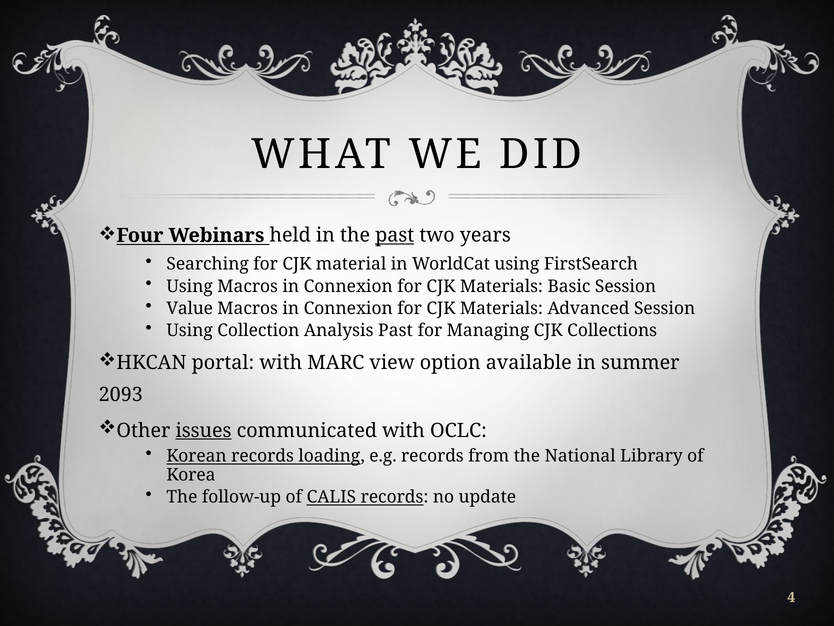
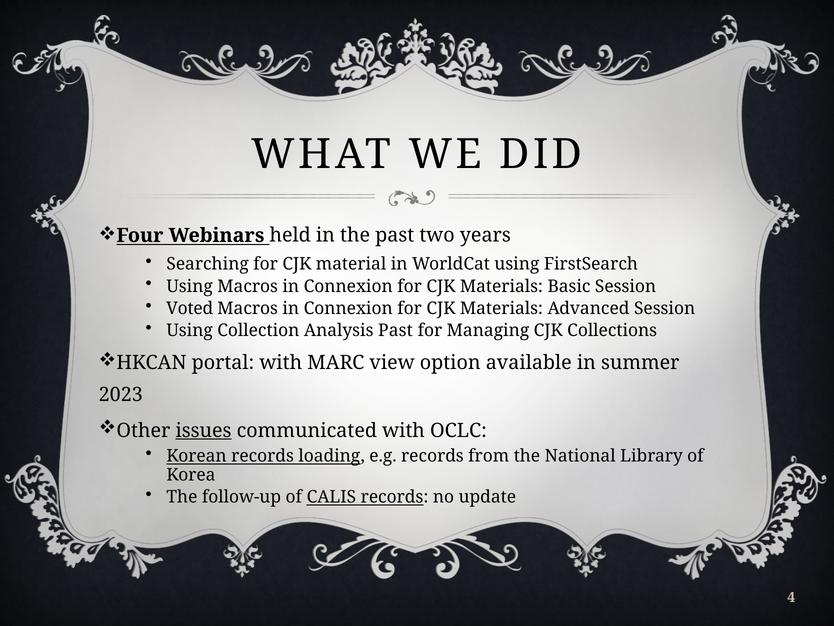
past underline: present -> none (395, 235)
Value: Value -> Voted (190, 308)
2093: 2093 -> 2023 (121, 395)
